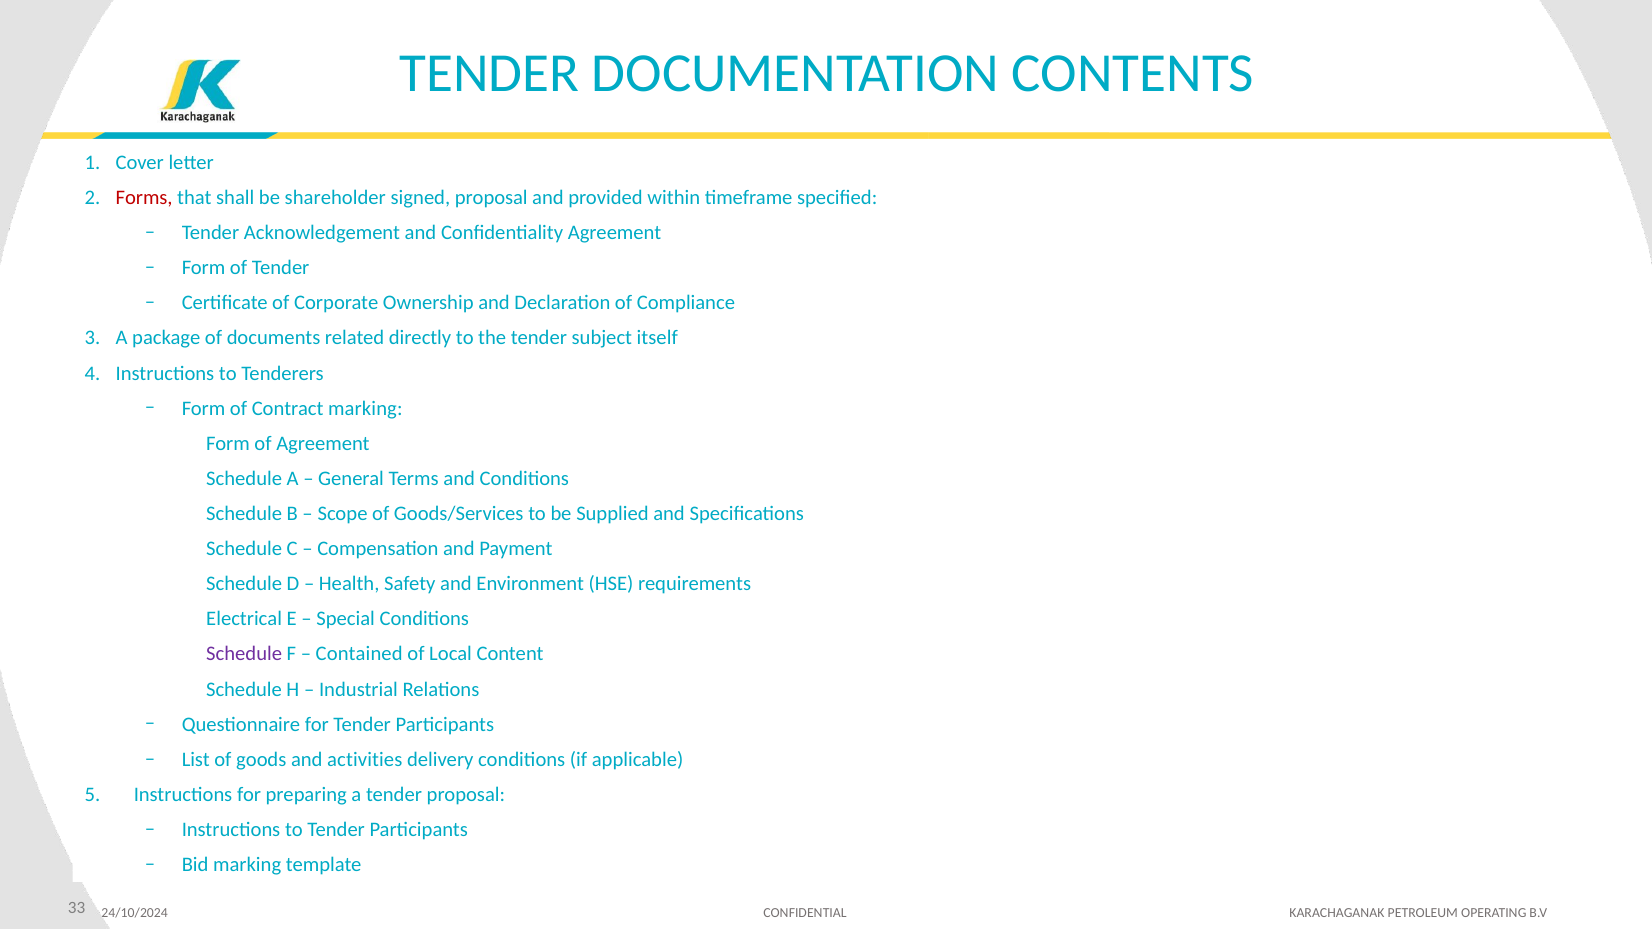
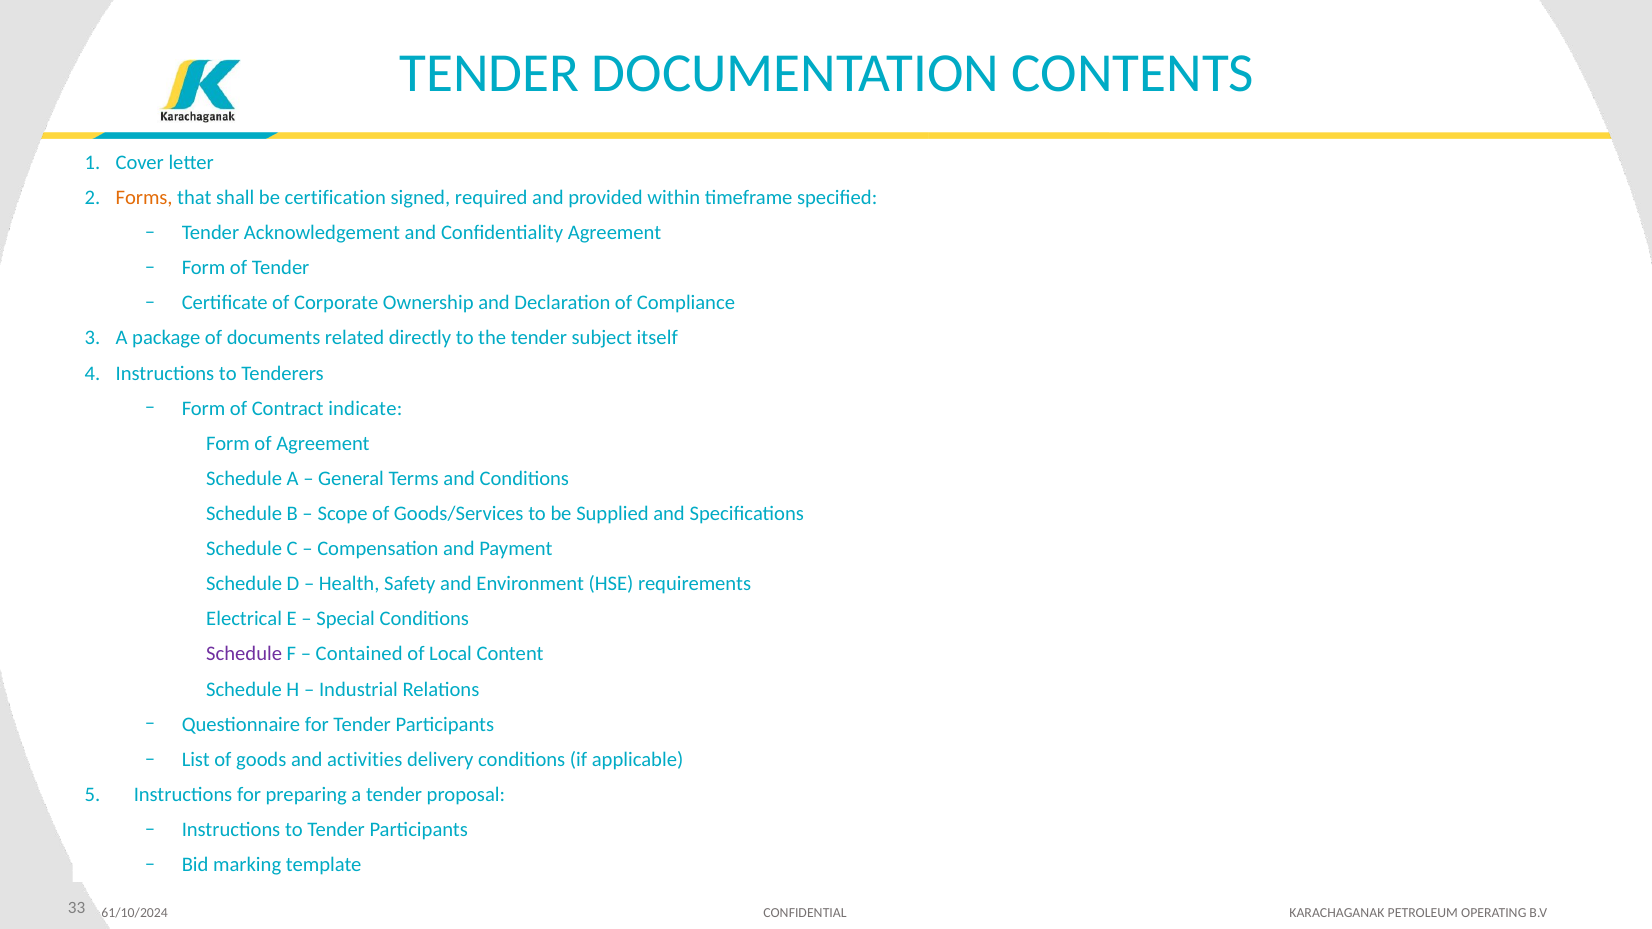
Forms colour: red -> orange (144, 198)
shareholder: shareholder -> certification (335, 198)
signed proposal: proposal -> required (491, 198)
Contract marking: marking -> indicate (365, 408)
24/10/2024: 24/10/2024 -> 61/10/2024 (135, 914)
